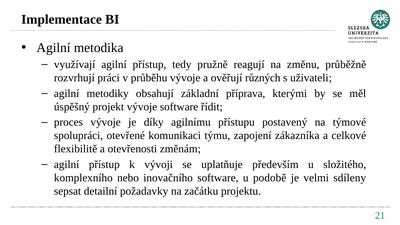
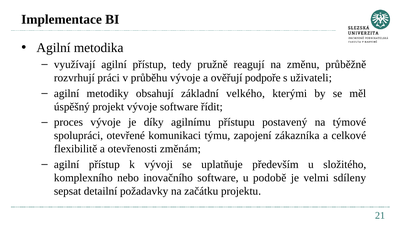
různých: různých -> podpoře (263, 78)
příprava: příprava -> velkého (246, 93)
